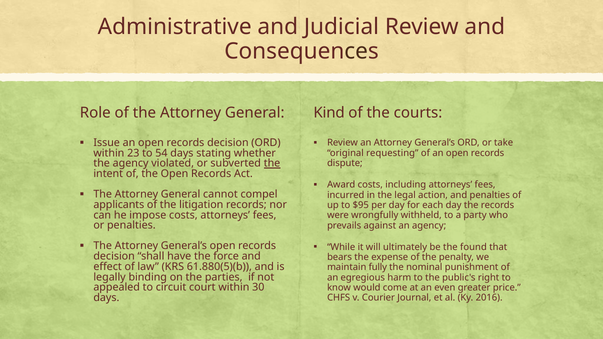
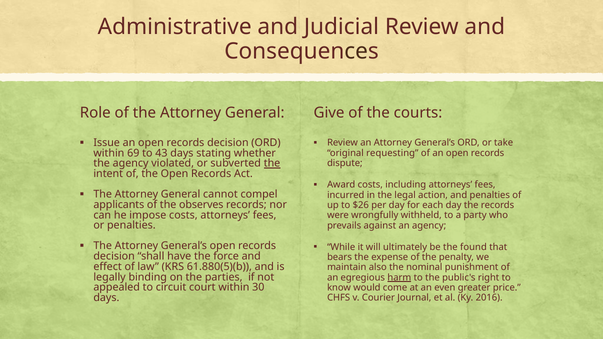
Kind: Kind -> Give (329, 113)
23: 23 -> 69 (133, 153)
54: 54 -> 43 (161, 153)
litigation: litigation -> observes (201, 205)
$95: $95 -> $26 (361, 205)
fully: fully -> also (378, 267)
harm underline: none -> present (399, 278)
